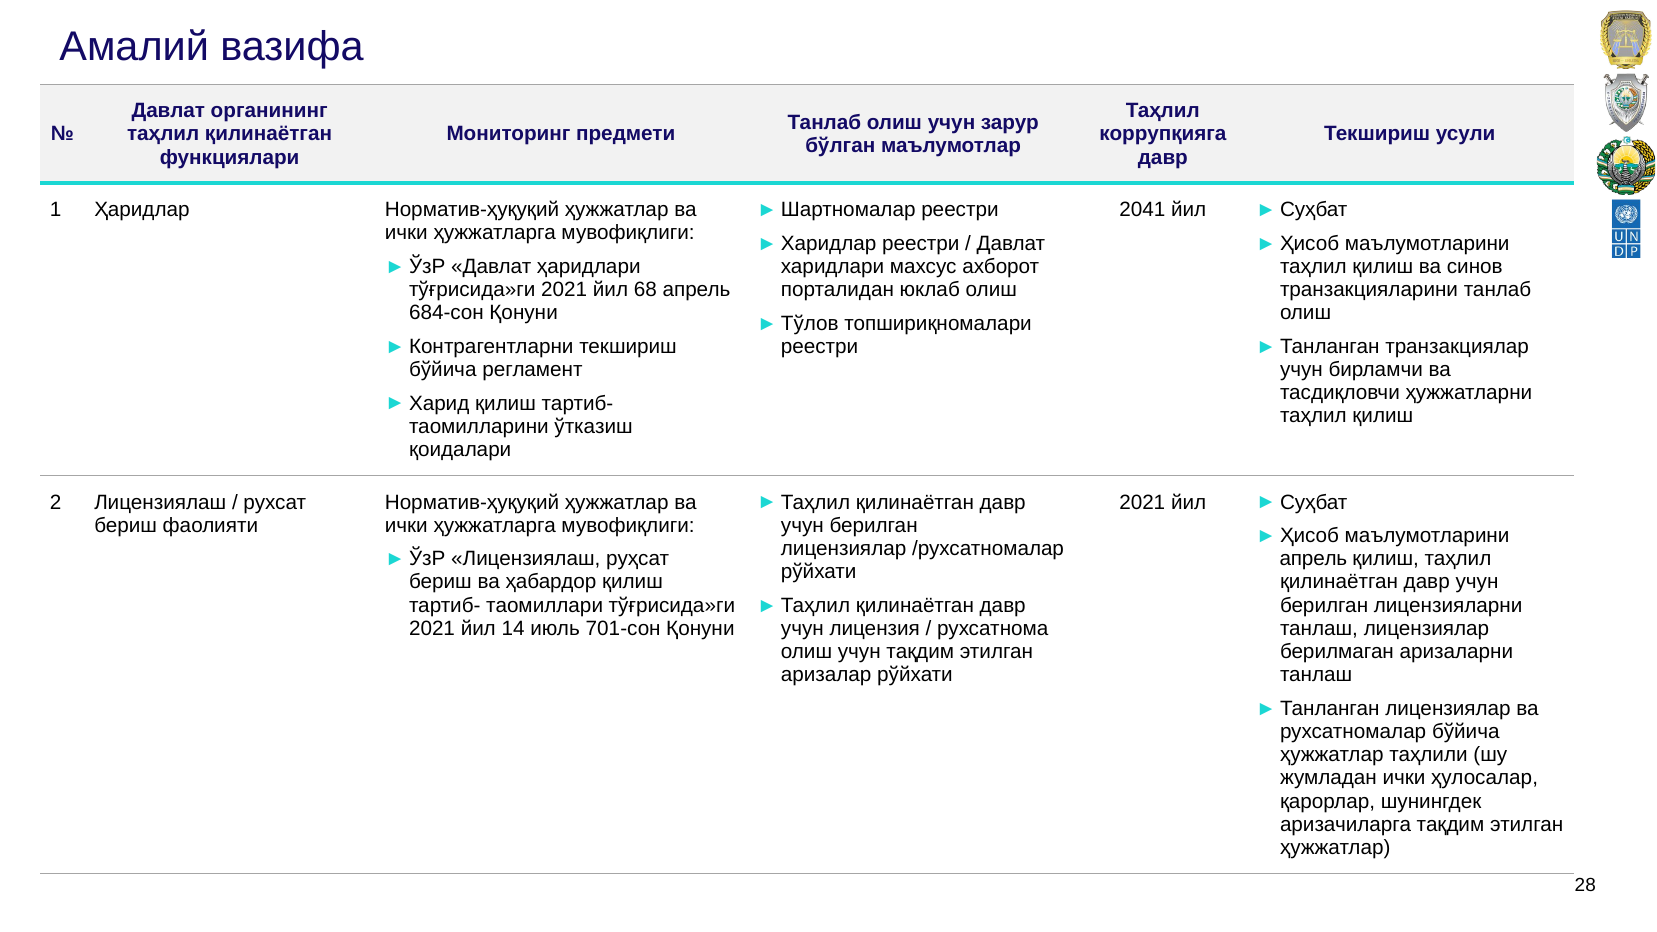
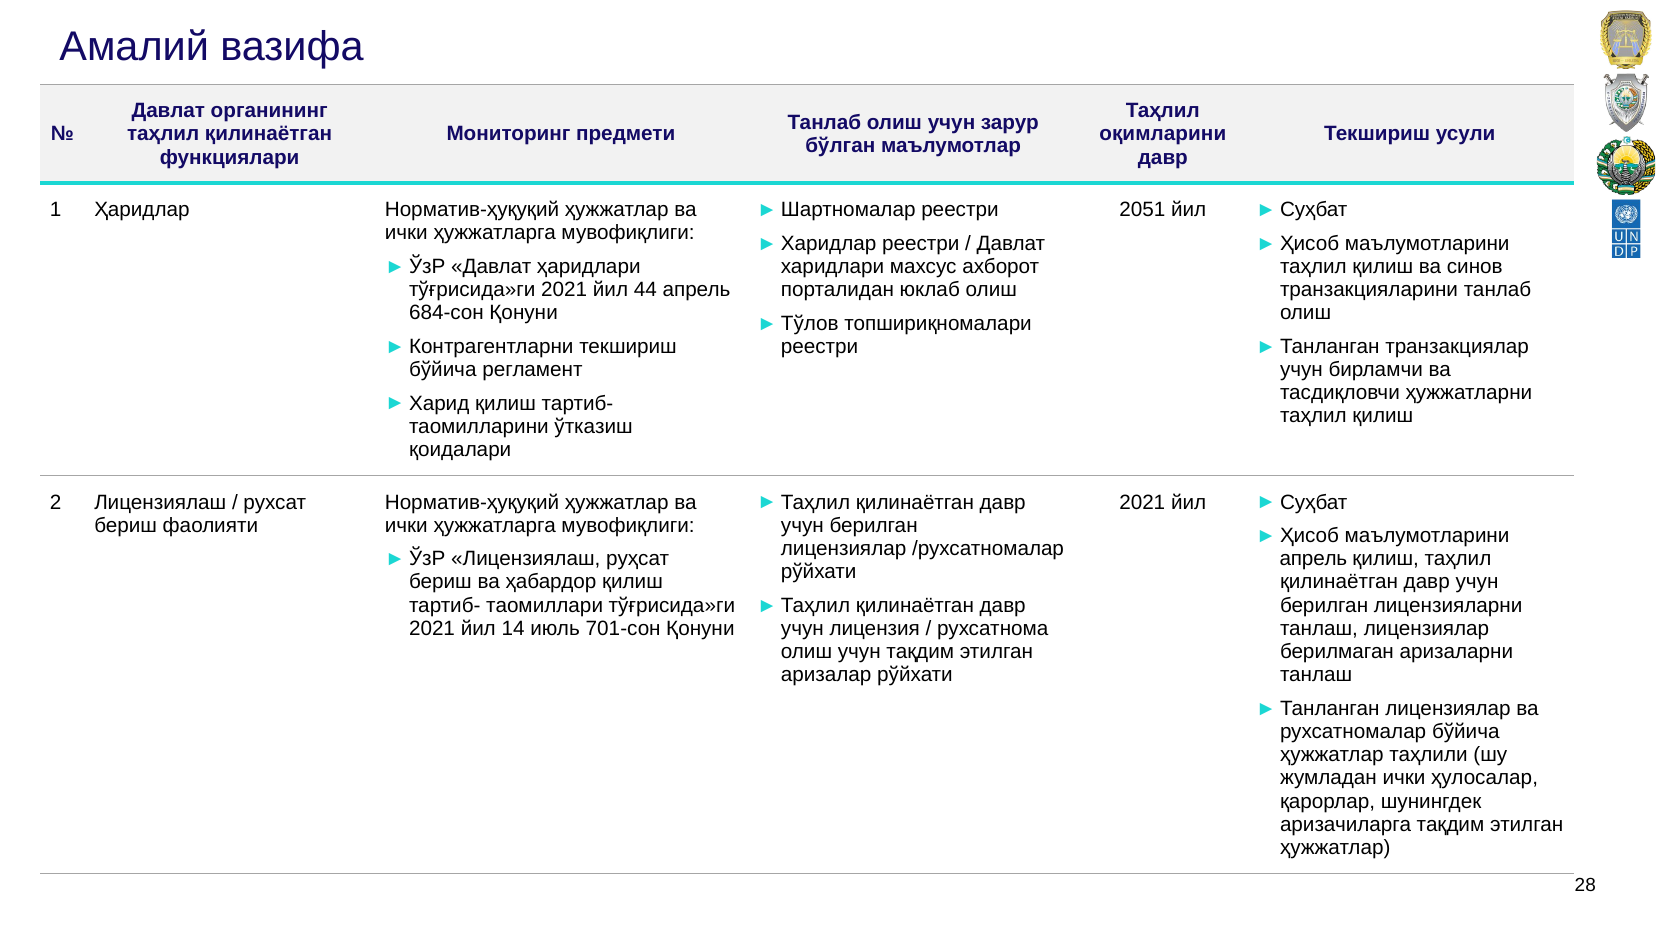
коррупқияга: коррупқияга -> оқимларини (1163, 134)
2041: 2041 -> 2051 (1142, 210)
68: 68 -> 44 (645, 290)
